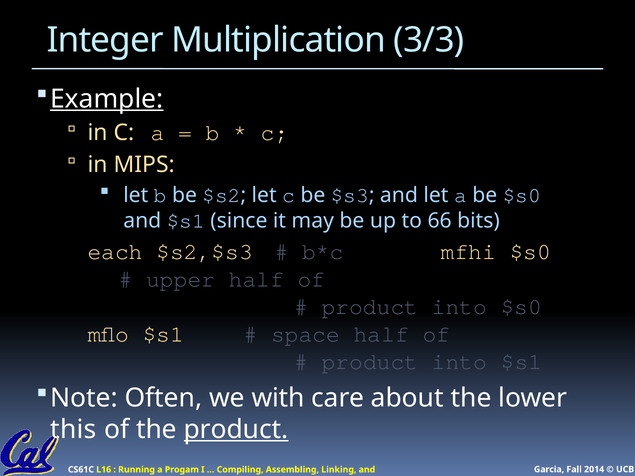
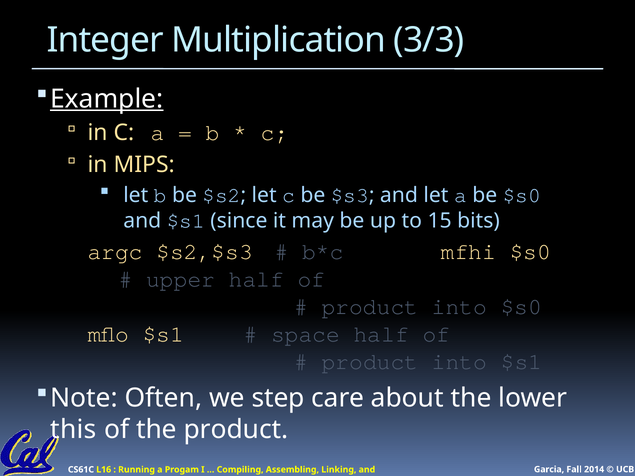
66: 66 -> 15 (440, 221)
each: each -> argc (115, 252)
with: with -> step (278, 398)
product underline: present -> none (236, 430)
